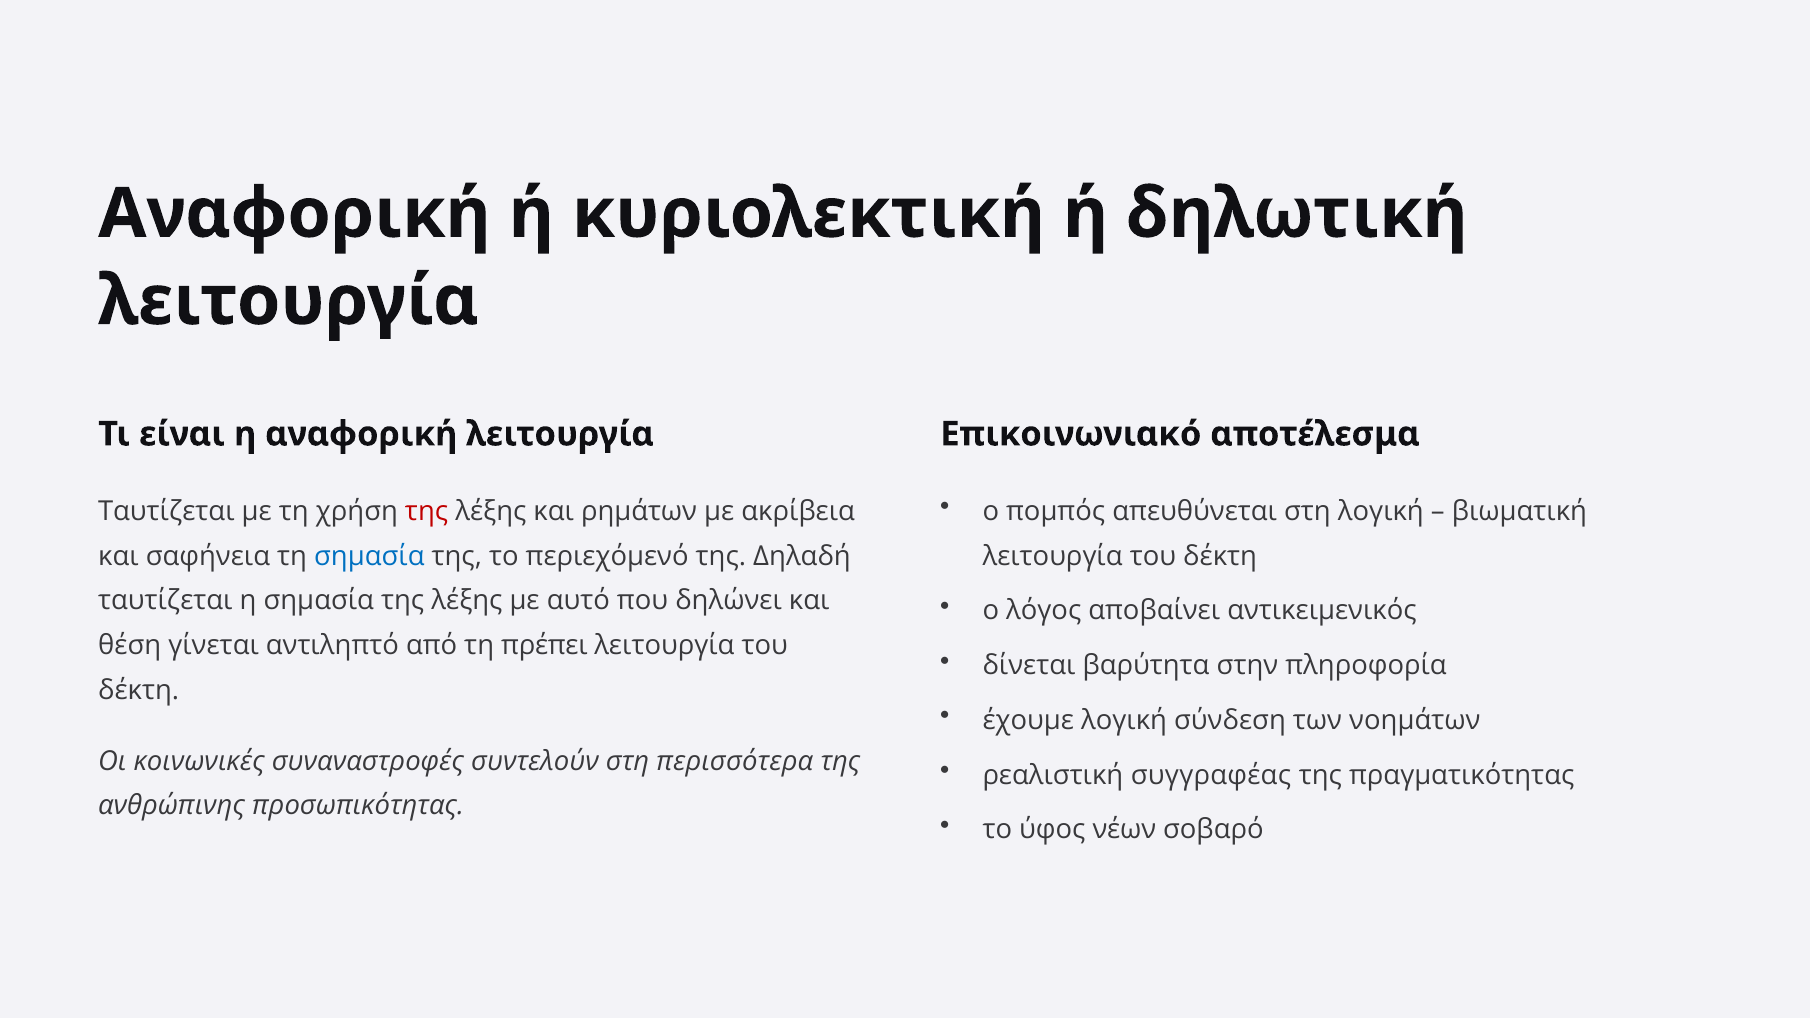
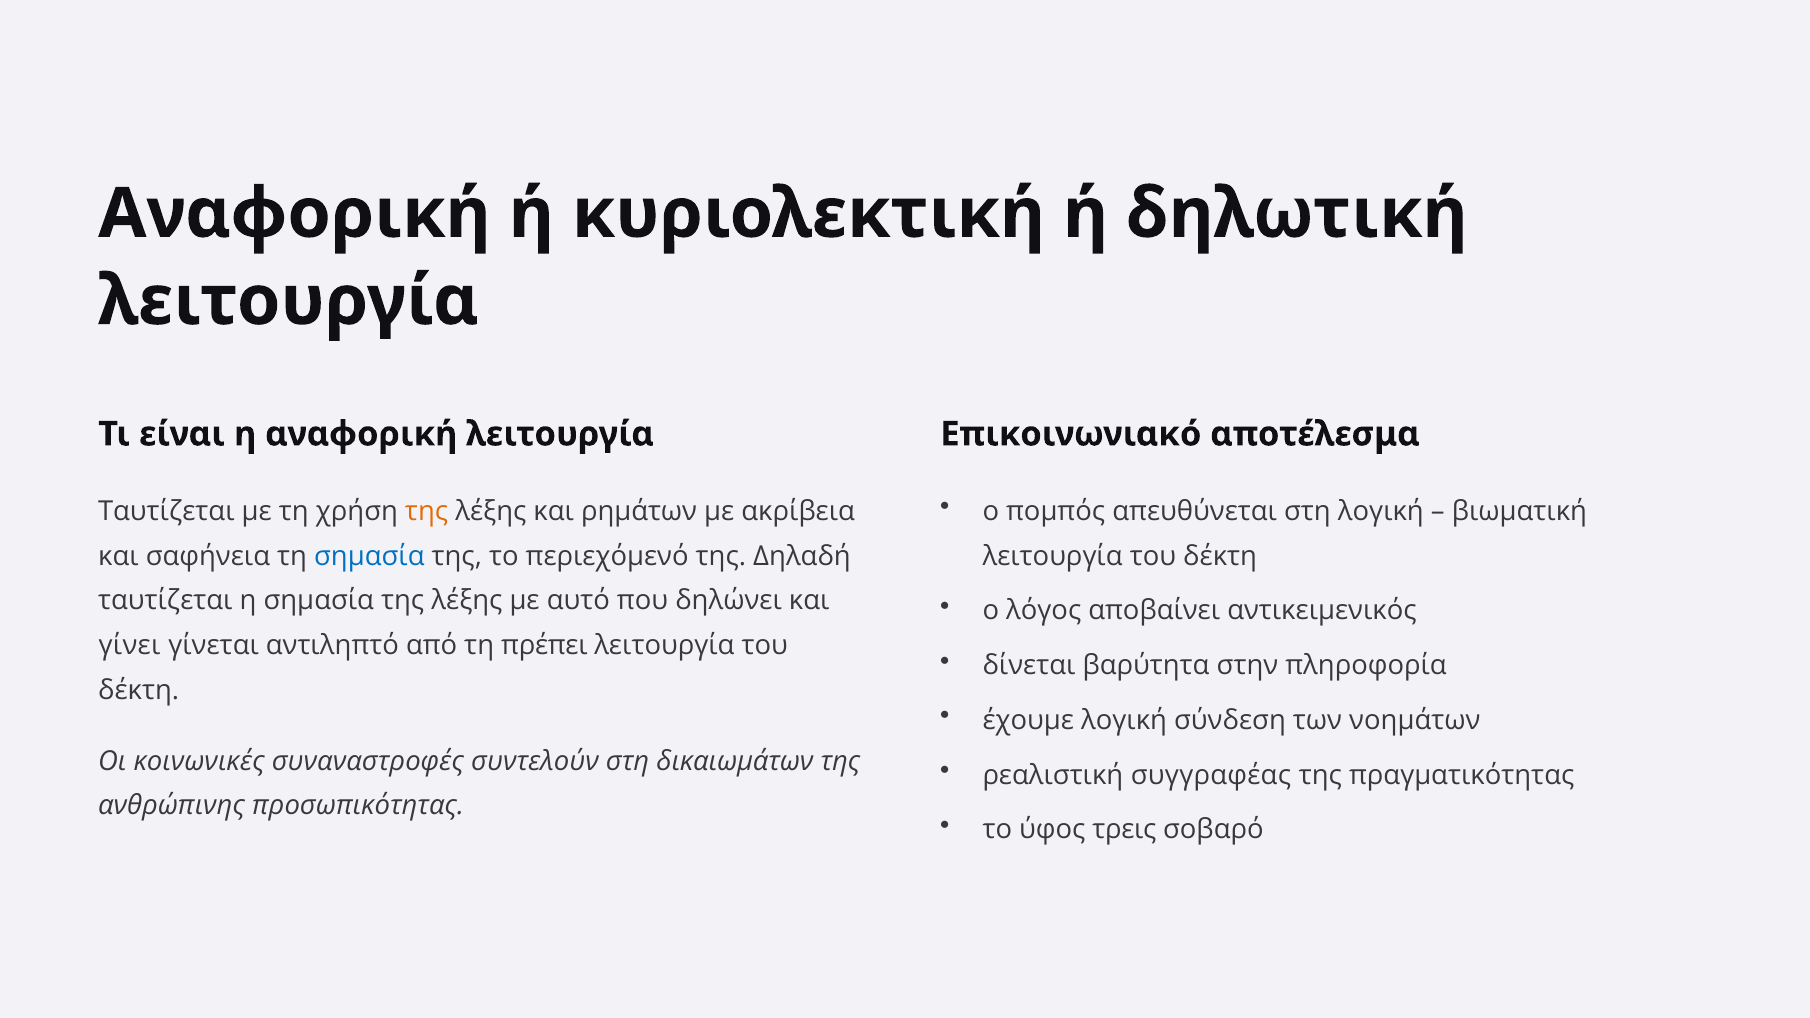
της colour: red -> orange (427, 511)
θέση: θέση -> γίνει (130, 646)
περισσότερα: περισσότερα -> δικαιωμάτων (735, 761)
νέων: νέων -> τρεις (1124, 830)
